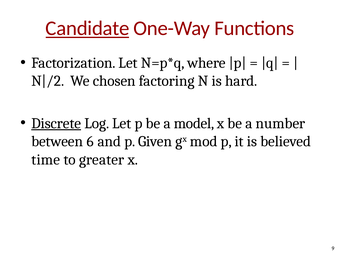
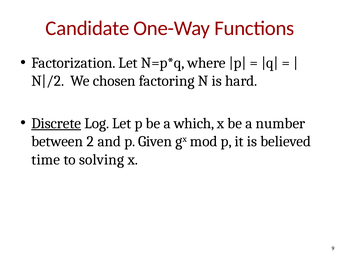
Candidate underline: present -> none (87, 28)
model: model -> which (194, 123)
6: 6 -> 2 (90, 141)
greater: greater -> solving (102, 160)
